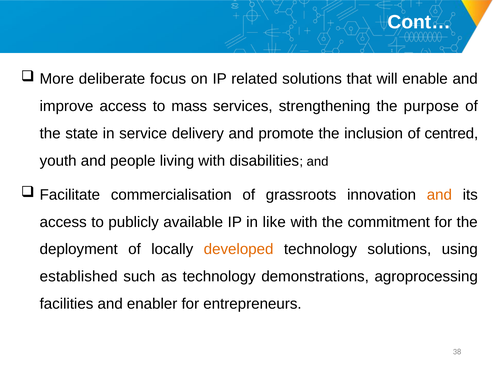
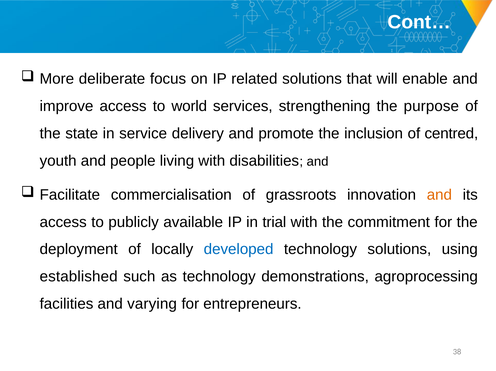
mass: mass -> world (189, 106)
like: like -> trial (274, 222)
developed colour: orange -> blue (239, 249)
enabler: enabler -> varying (152, 304)
